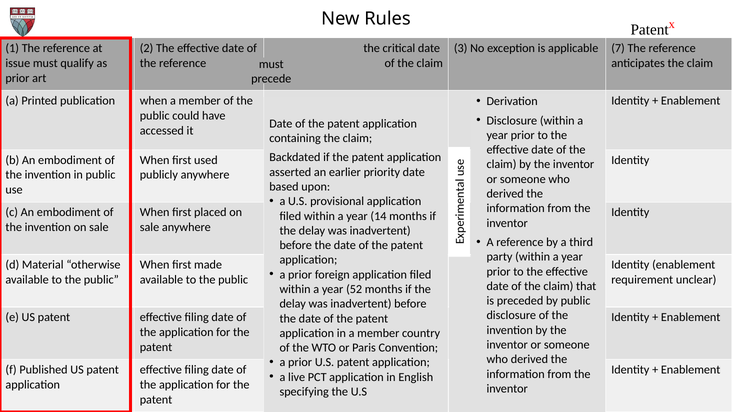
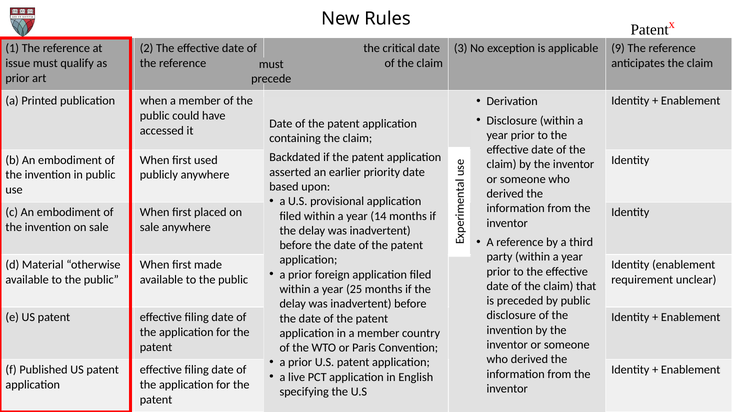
7: 7 -> 9 (618, 48)
52: 52 -> 25 (354, 289)
